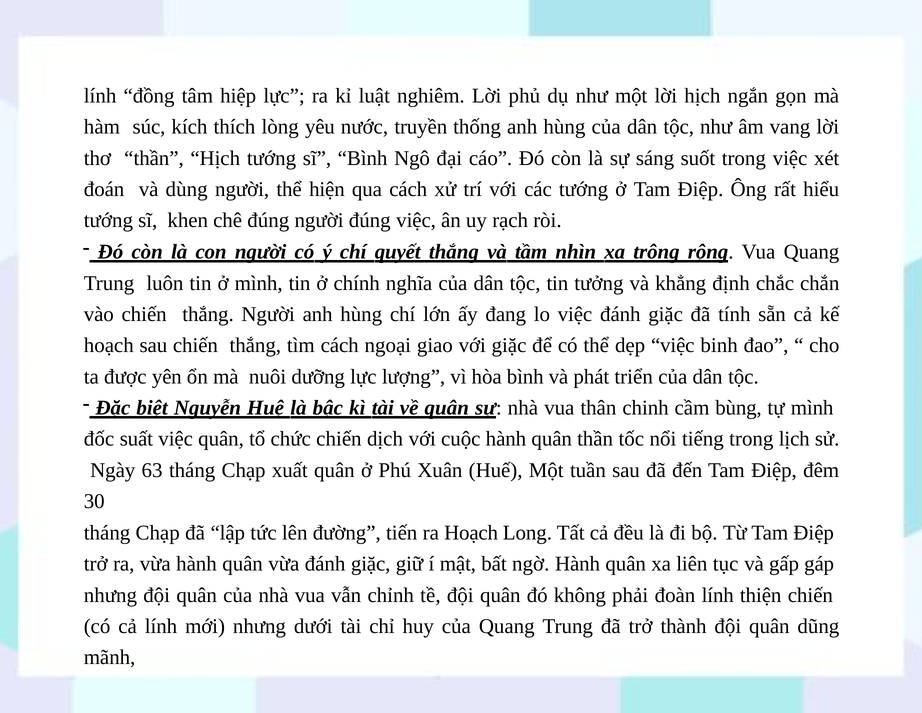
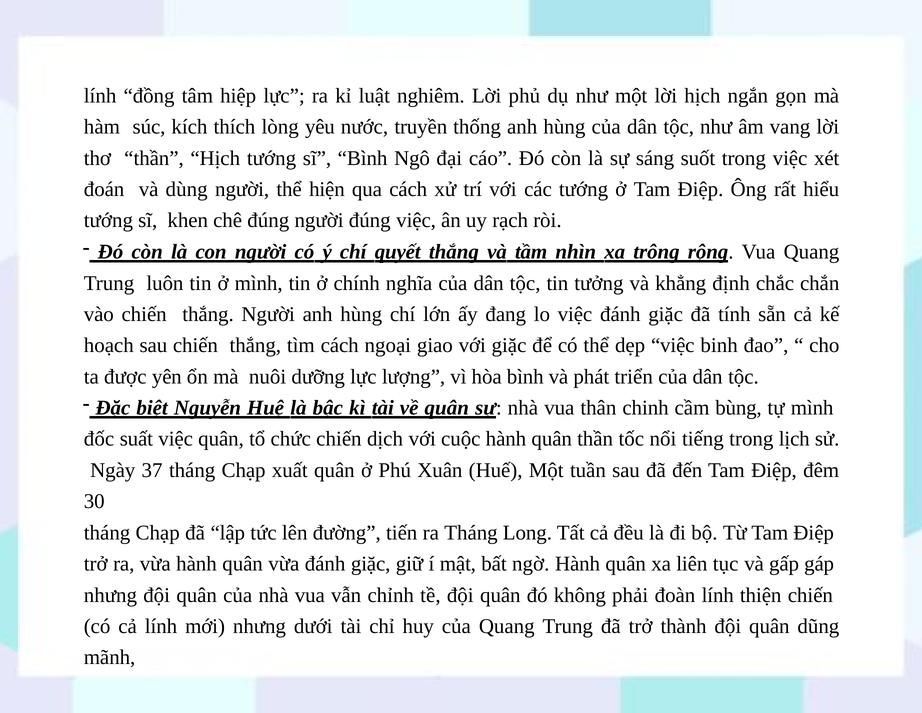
63: 63 -> 37 (152, 470)
ra Hoạch: Hoạch -> Tháng (471, 532)
